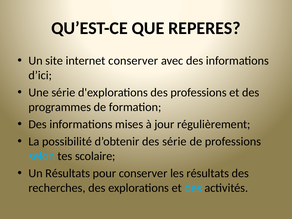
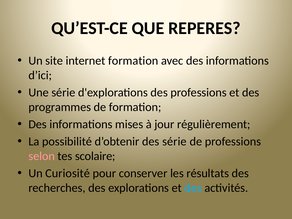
internet conserver: conserver -> formation (133, 61)
selon colour: light blue -> pink (42, 156)
Un Résultats: Résultats -> Curiosité (68, 173)
